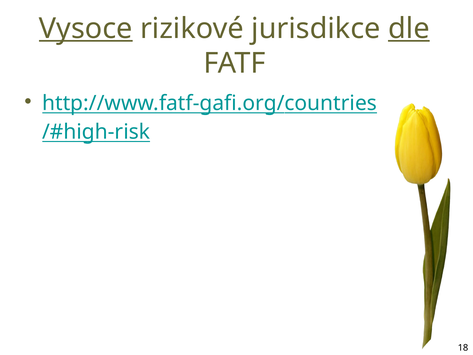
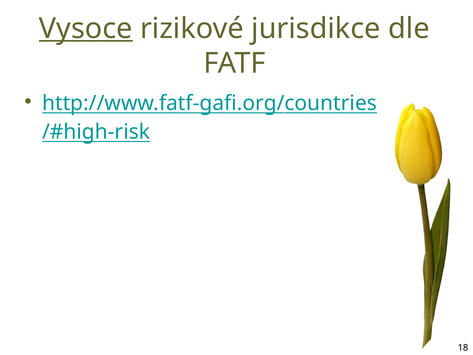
dle underline: present -> none (409, 28)
